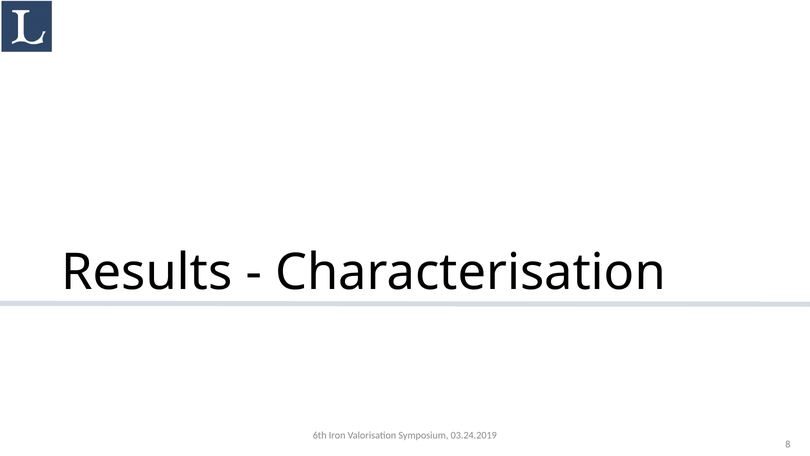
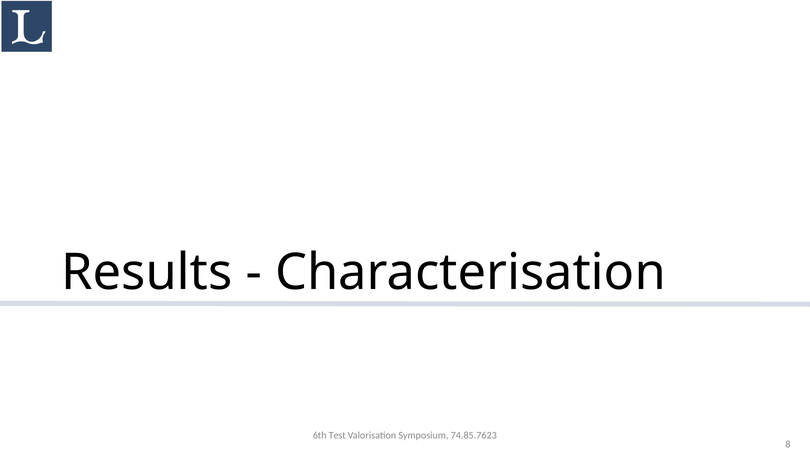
Iron: Iron -> Test (337, 435)
03.24.2019: 03.24.2019 -> 74.85.7623 (474, 435)
